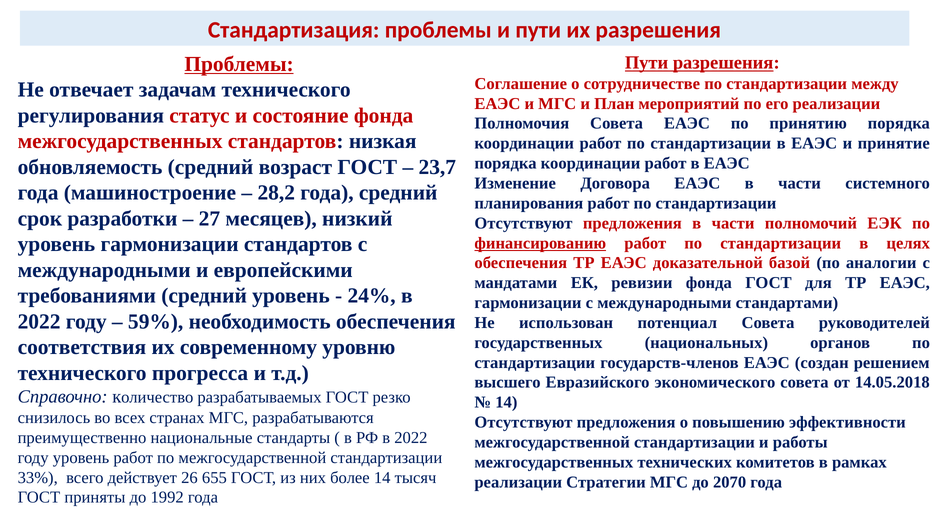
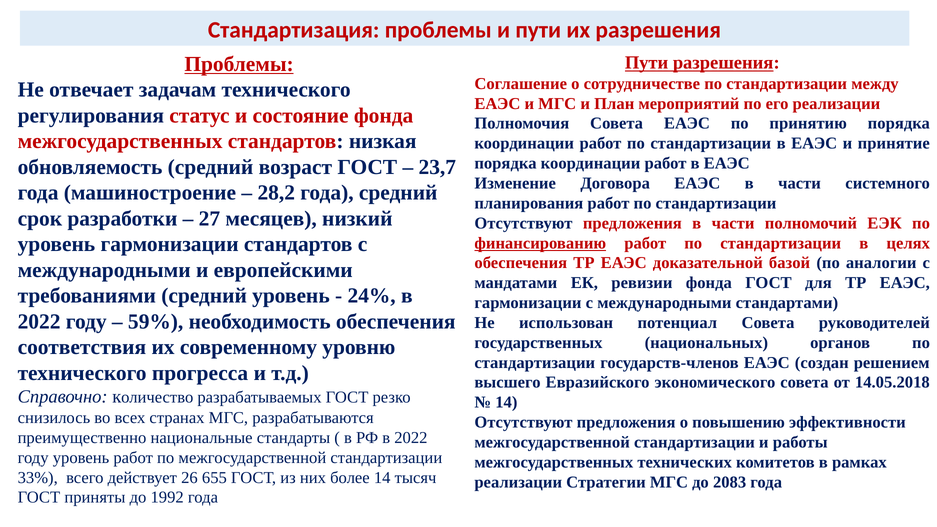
2070: 2070 -> 2083 (730, 482)
